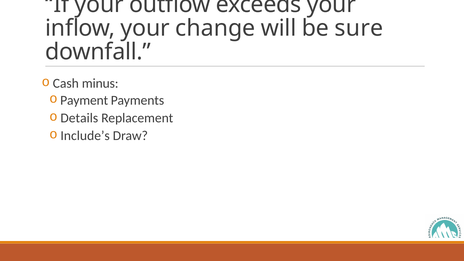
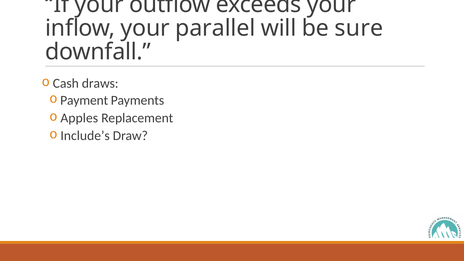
change: change -> parallel (215, 28)
minus: minus -> draws (100, 83)
Details: Details -> Apples (79, 118)
